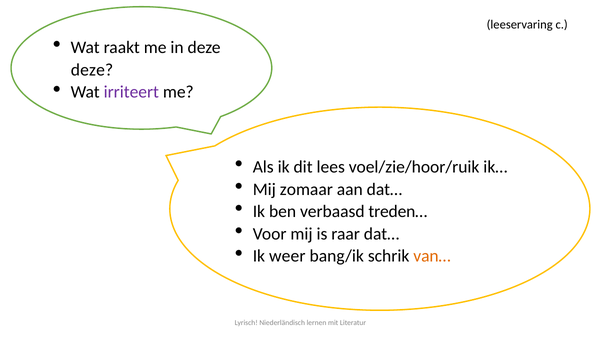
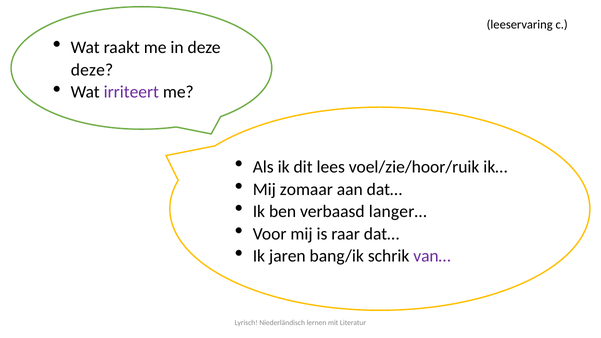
treden…: treden… -> langer… (398, 212)
weer: weer -> jaren (287, 256)
van… colour: orange -> purple (432, 256)
